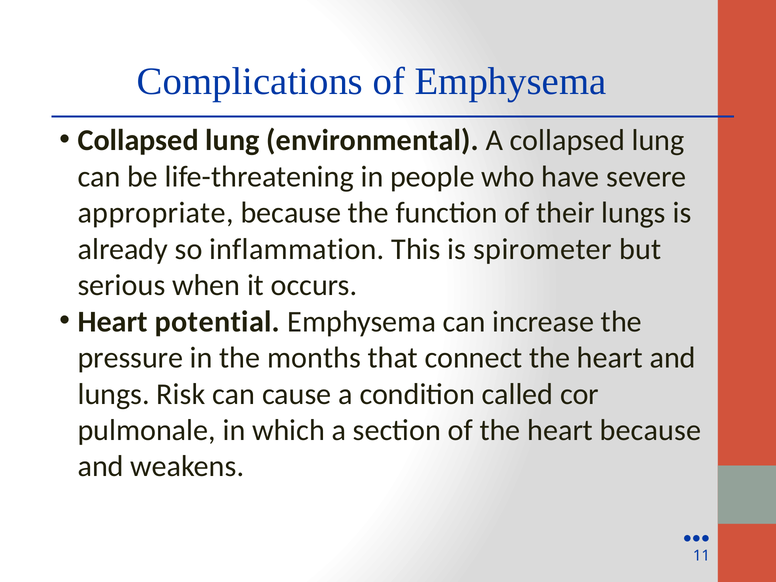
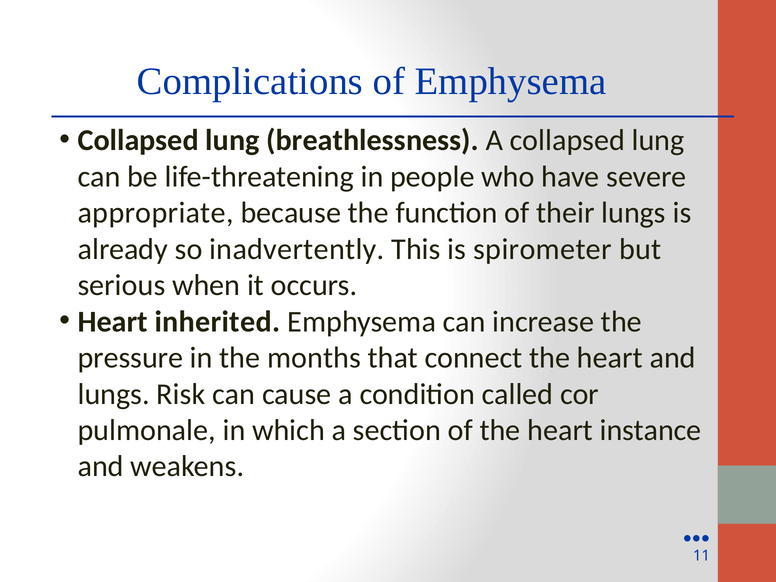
environmental: environmental -> breathlessness (373, 140)
inflammation: inflammation -> inadvertently (297, 249)
potential: potential -> inherited (217, 322)
heart because: because -> instance (651, 430)
